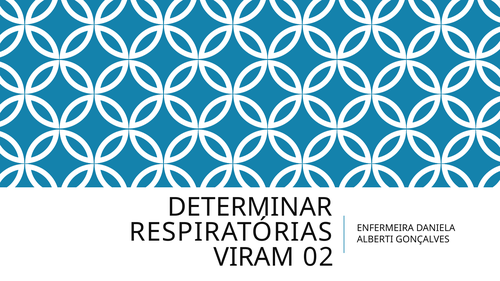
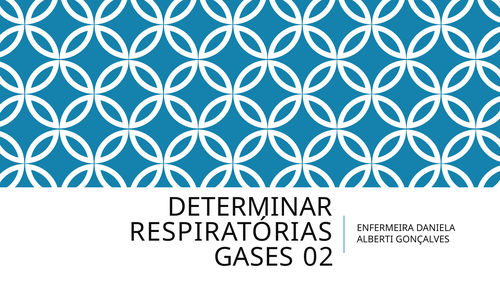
VIRAM: VIRAM -> GASES (254, 257)
